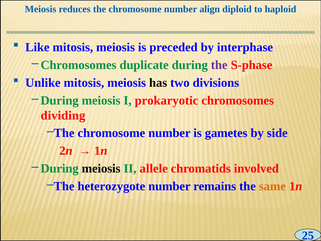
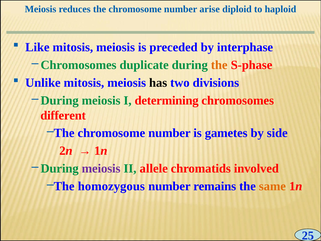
align: align -> arise (210, 9)
the colour: purple -> orange (219, 65)
prokaryotic: prokaryotic -> determining (167, 100)
dividing: dividing -> different (63, 115)
meiosis colour: black -> purple (101, 168)
heterozygote: heterozygote -> homozygous (111, 186)
